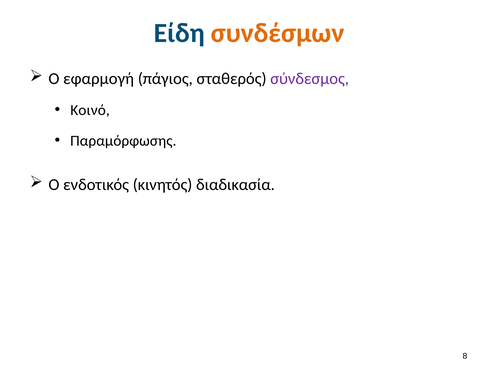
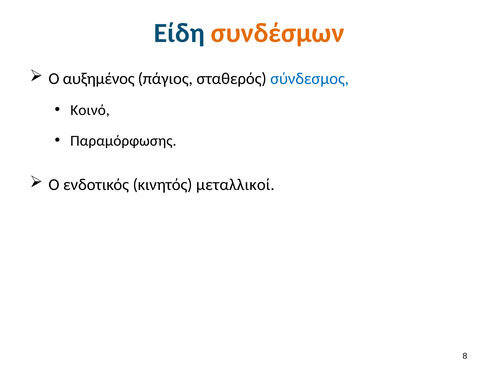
εφαρμογή: εφαρμογή -> αυξημένος (99, 79)
σύνδεσμος colour: purple -> blue (310, 79)
διαδικασία: διαδικασία -> μεταλλικοί (235, 185)
